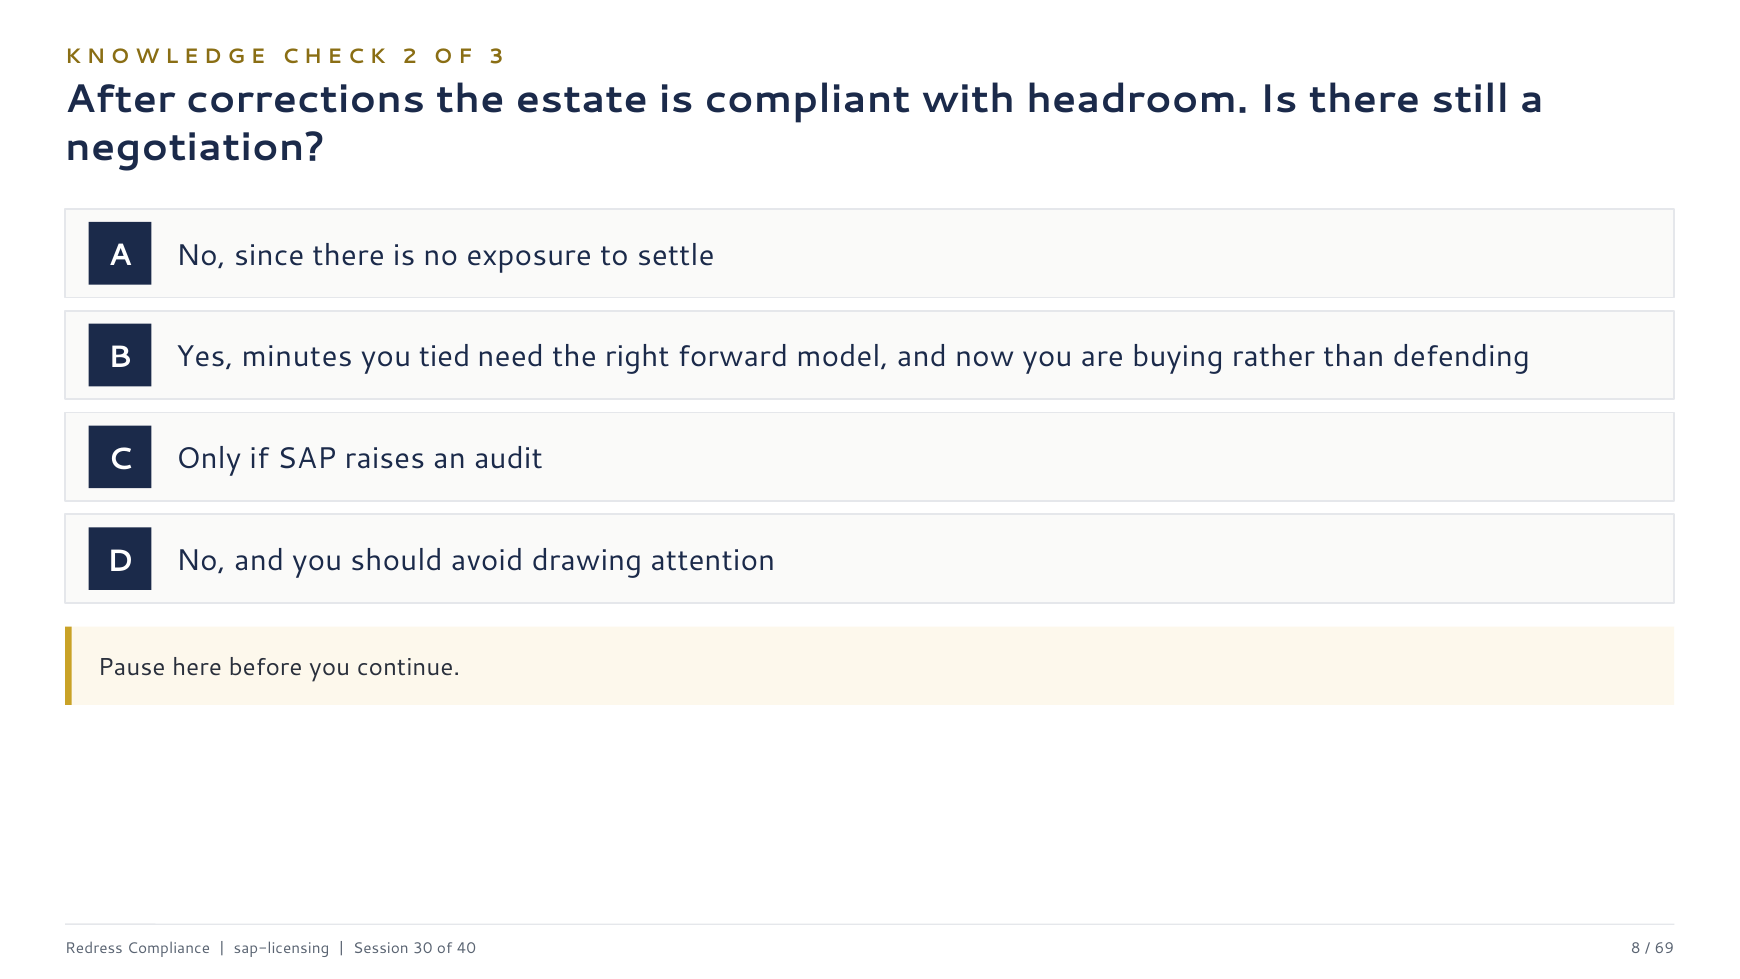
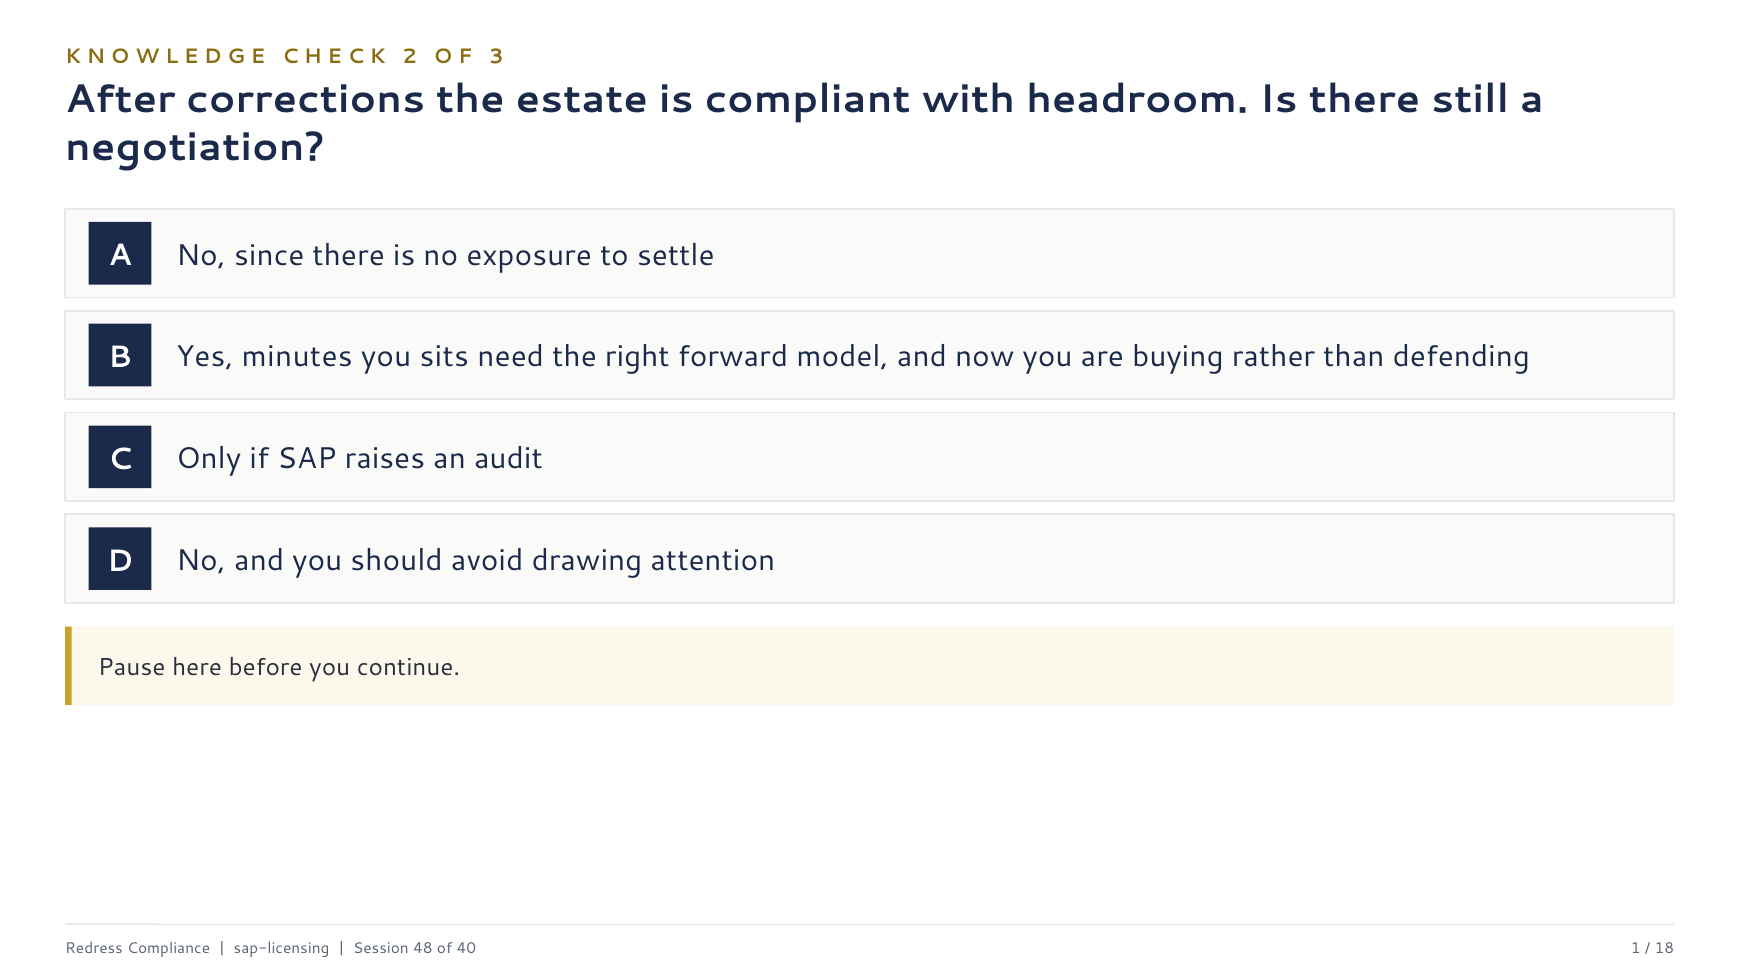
tied: tied -> sits (444, 357)
30: 30 -> 48 (423, 948)
8: 8 -> 1 (1636, 948)
69: 69 -> 18 (1664, 948)
